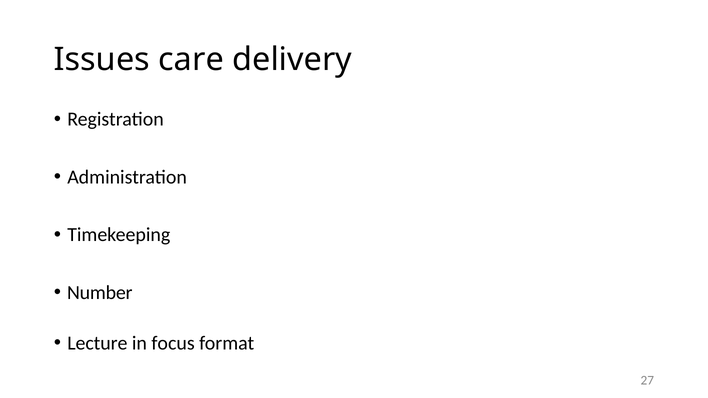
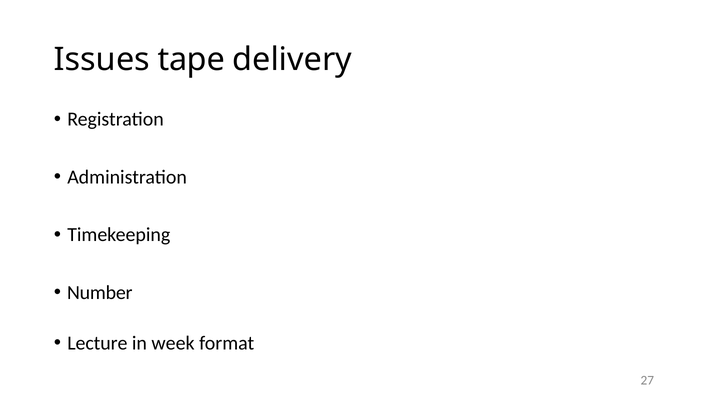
care: care -> tape (191, 59)
focus: focus -> week (173, 343)
